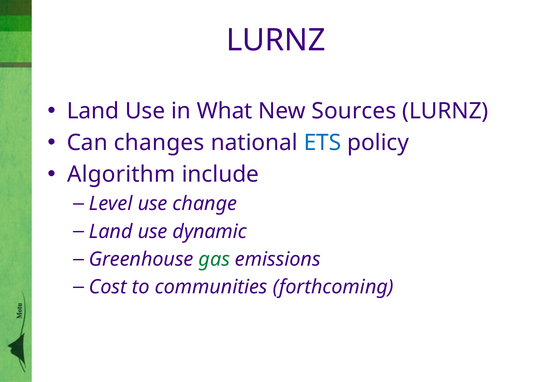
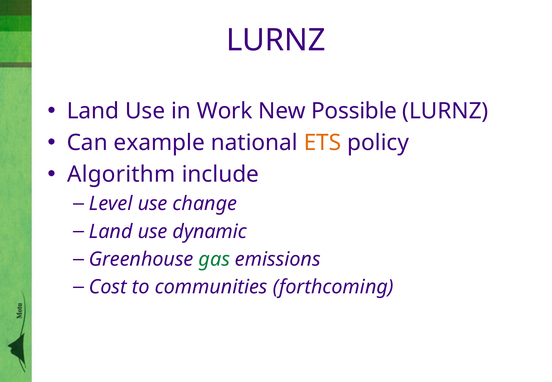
What: What -> Work (225, 111)
Sources: Sources -> Possible (354, 111)
changes: changes -> example (159, 143)
ETS colour: blue -> orange (323, 143)
